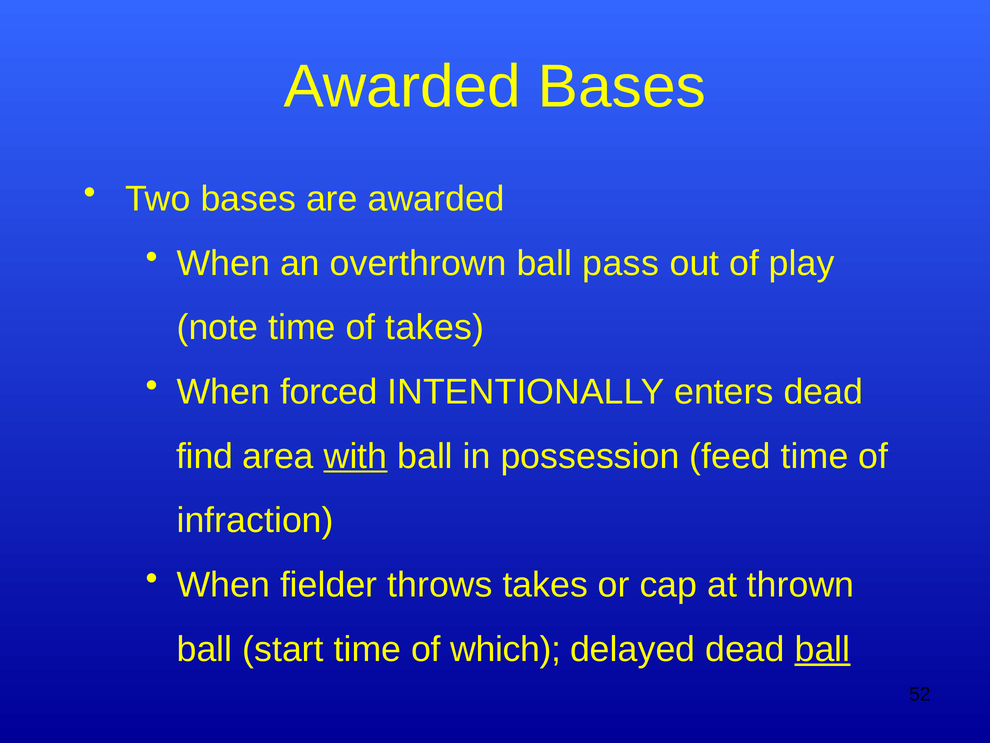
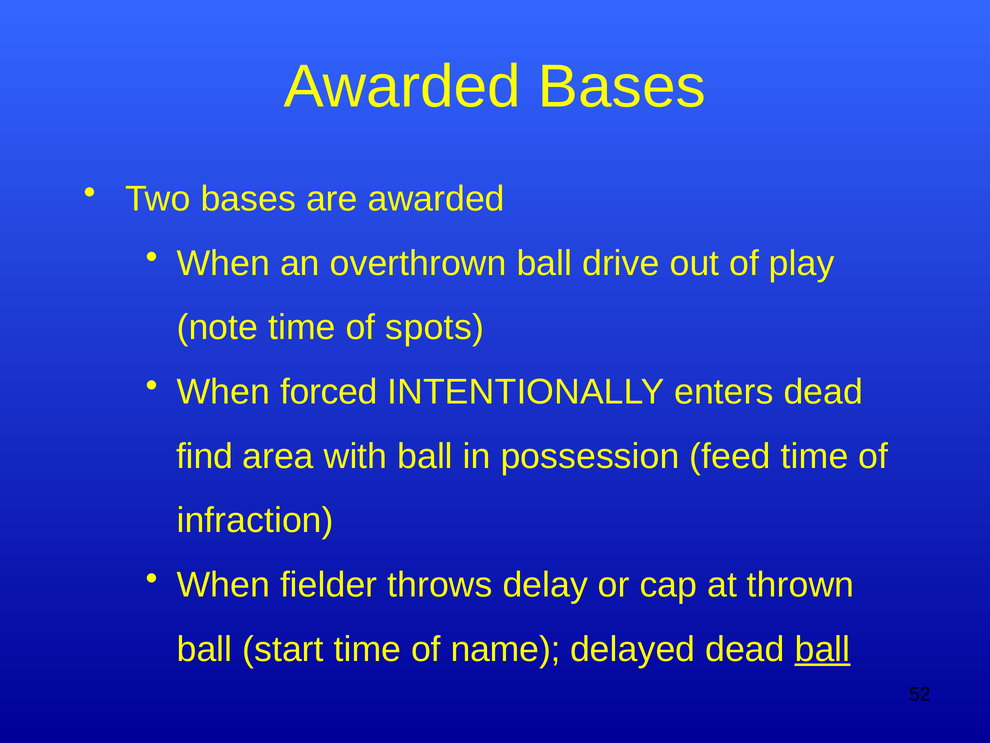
pass: pass -> drive (621, 263)
of takes: takes -> spots (435, 327)
with underline: present -> none (355, 456)
throws takes: takes -> delay (545, 585)
which: which -> name (506, 649)
